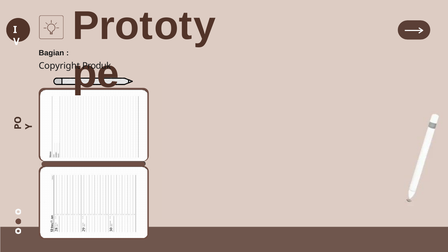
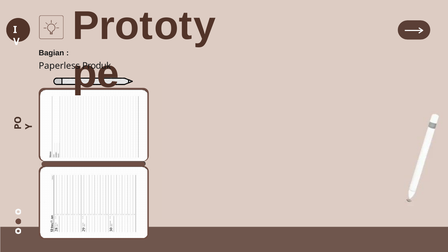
Copyright: Copyright -> Paperless (59, 66)
